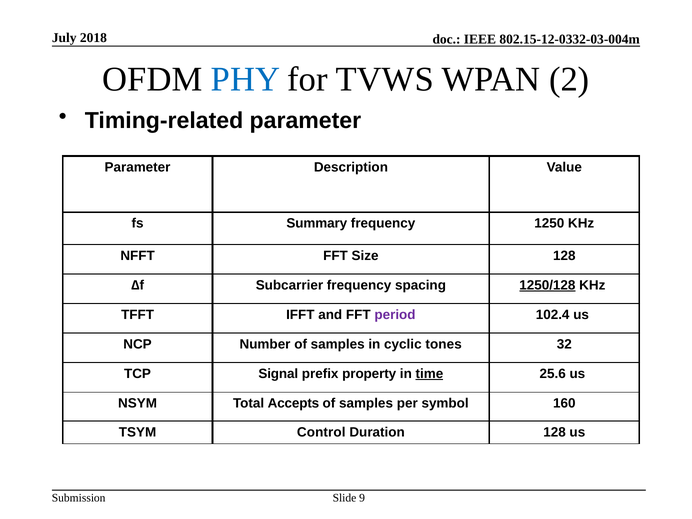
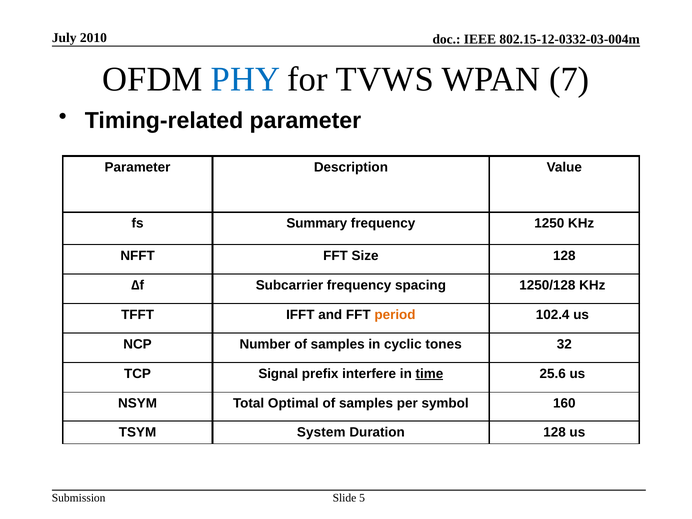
2018: 2018 -> 2010 (93, 38)
2: 2 -> 7 (569, 79)
1250/128 underline: present -> none (547, 285)
period colour: purple -> orange (395, 315)
property: property -> interfere (369, 374)
Accepts: Accepts -> Optimal (293, 404)
Control: Control -> System (321, 432)
9: 9 -> 5 (362, 498)
